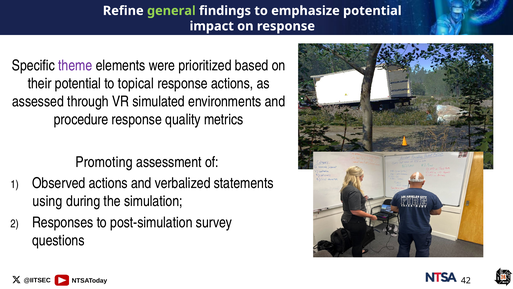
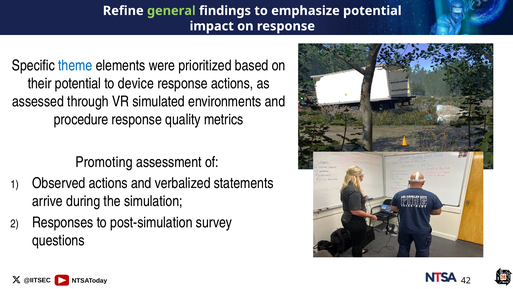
theme colour: purple -> blue (75, 66)
topical: topical -> device (136, 84)
using: using -> arrive (47, 201)
